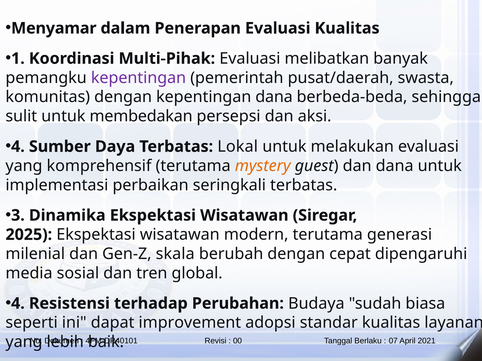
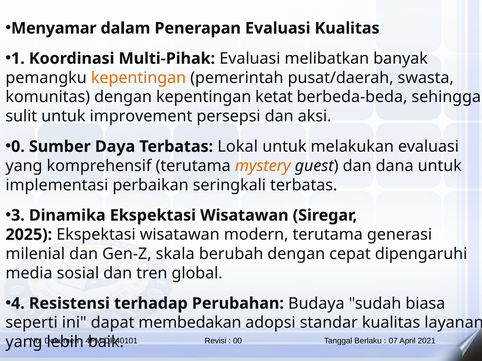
kepentingan colour: purple -> orange (138, 78)
kepentingan dana: dana -> ketat (274, 97)
membedakan: membedakan -> improvement (141, 116)
4: 4 -> 0 (18, 147)
improvement: improvement -> membedakan (190, 323)
